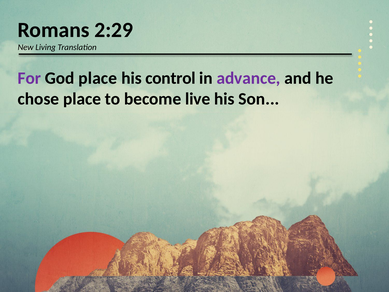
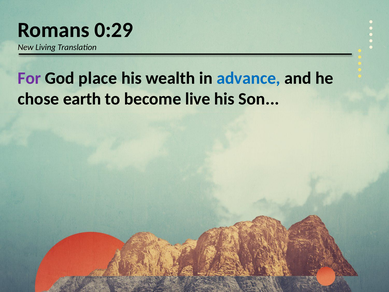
2:29: 2:29 -> 0:29 (114, 30)
control: control -> wealth (170, 78)
advance colour: purple -> blue (248, 78)
chose place: place -> earth (82, 99)
